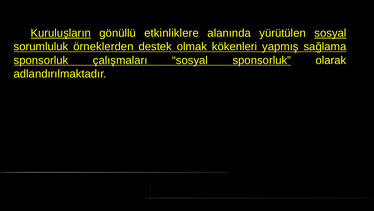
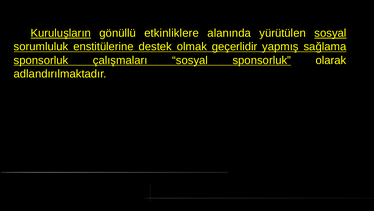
örneklerden: örneklerden -> enstitülerine (103, 47)
kökenleri: kökenleri -> geçerlidir (235, 47)
